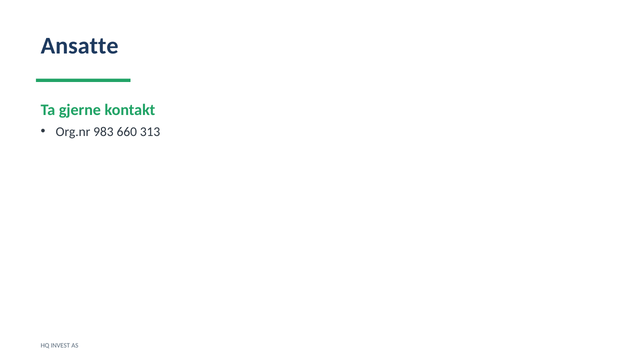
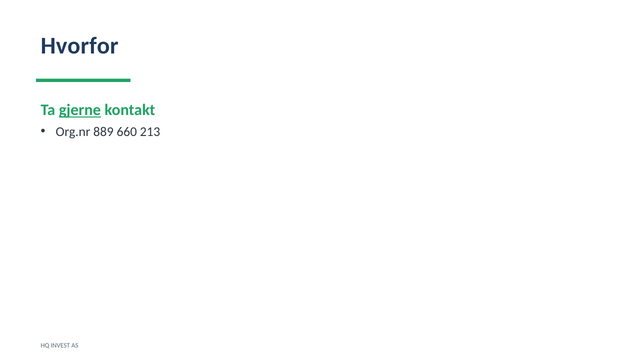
Ansatte: Ansatte -> Hvorfor (80, 46)
gjerne underline: none -> present (80, 110)
983: 983 -> 889 (103, 132)
313: 313 -> 213 (150, 132)
